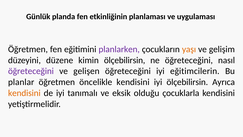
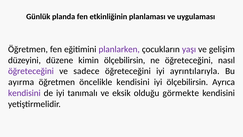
yaşı colour: orange -> purple (189, 49)
gelişen: gelişen -> sadece (86, 71)
eğitimcilerin: eğitimcilerin -> ayrıntılarıyla (195, 71)
planlar: planlar -> ayırma (21, 82)
kendisini colour: orange -> purple (24, 93)
çocuklarla: çocuklarla -> görmekte (181, 93)
